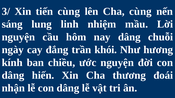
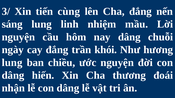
Cha cùng: cùng -> đắng (140, 11)
kính: kính -> lung (12, 63)
